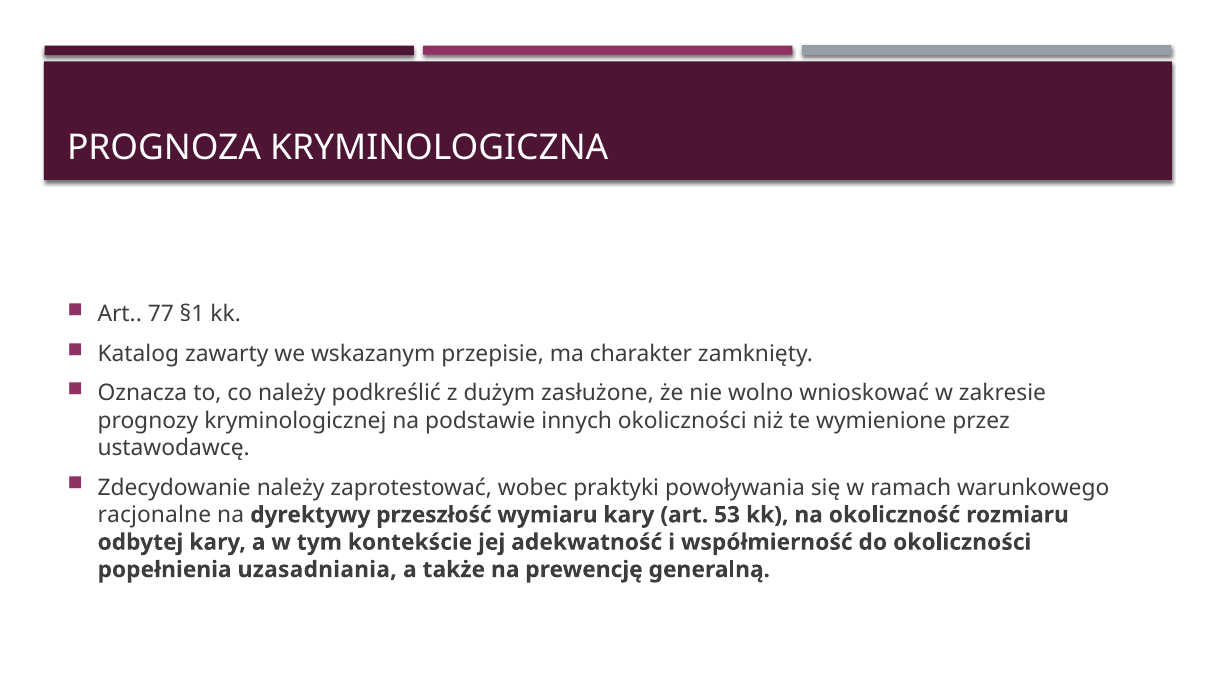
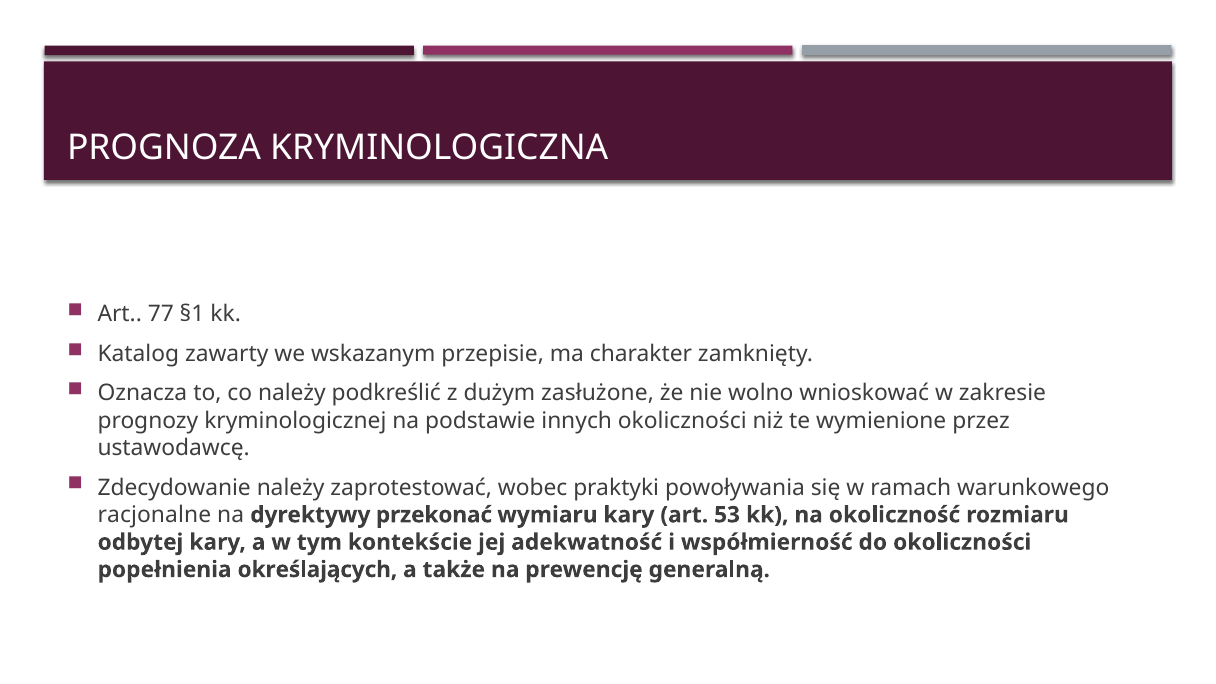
przeszłość: przeszłość -> przekonać (434, 515)
uzasadniania: uzasadniania -> określających (317, 570)
